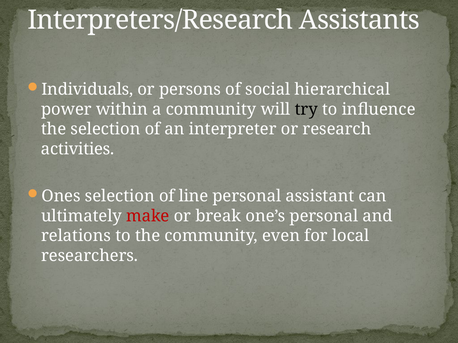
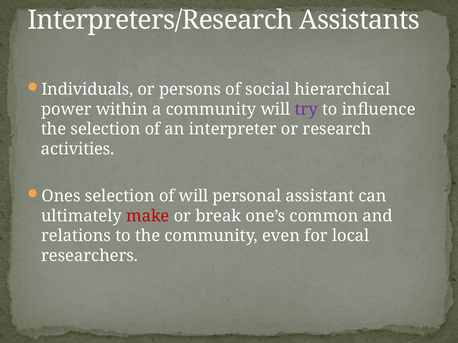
try colour: black -> purple (306, 109)
of line: line -> will (194, 196)
one’s personal: personal -> common (324, 216)
